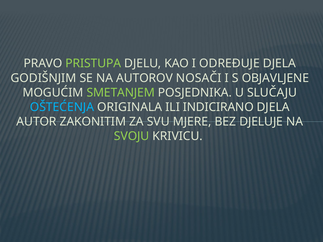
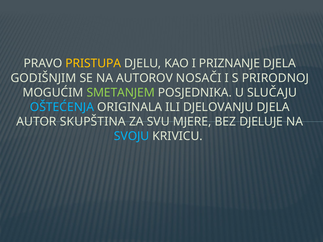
PRISTUPA colour: light green -> yellow (93, 64)
ODREĐUJE: ODREĐUJE -> PRIZNANJE (230, 64)
OBJAVLJENE: OBJAVLJENE -> PRIRODNOJ (275, 78)
INDICIRANO: INDICIRANO -> DJELOVANJU (218, 107)
ZAKONITIM: ZAKONITIM -> SKUPŠTINA (93, 122)
SVOJU colour: light green -> light blue (132, 136)
